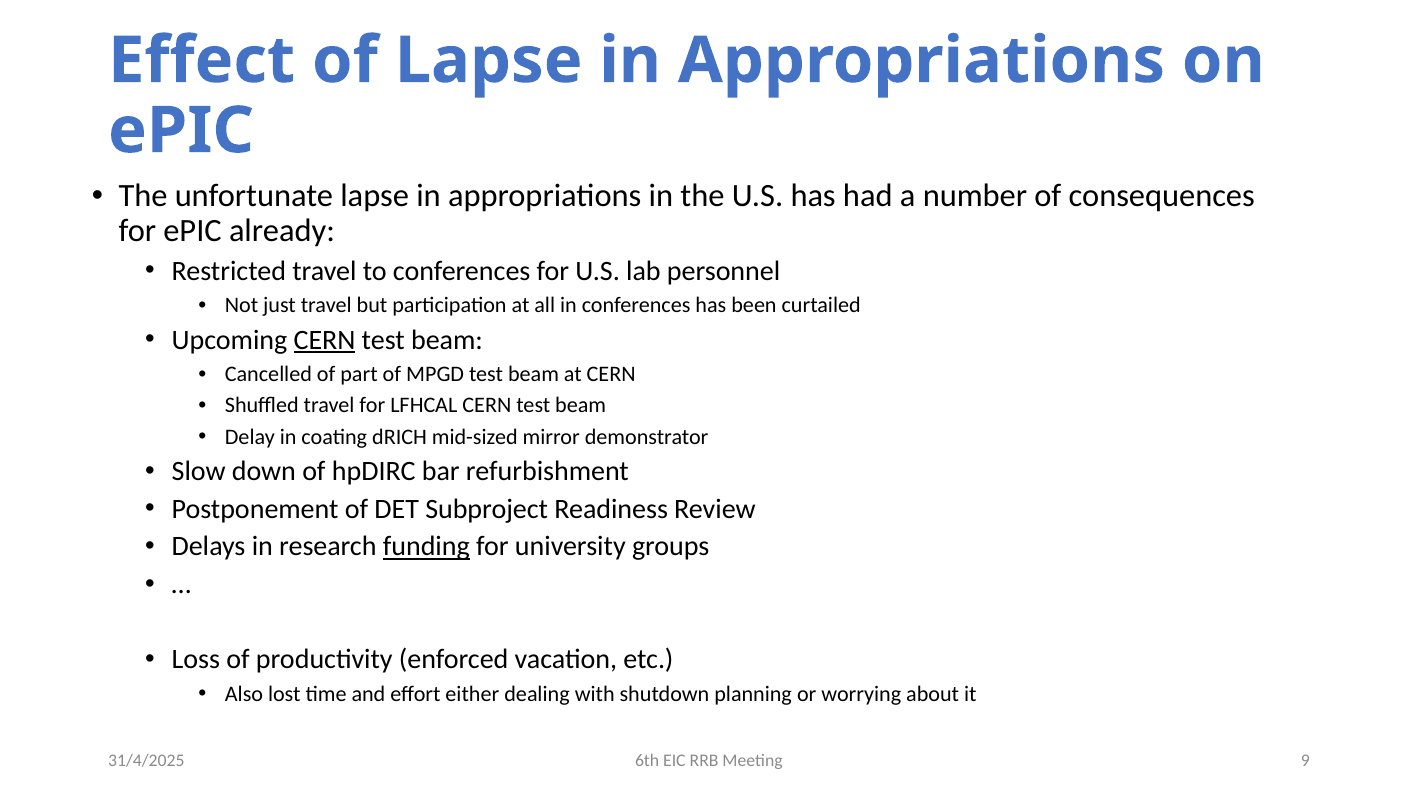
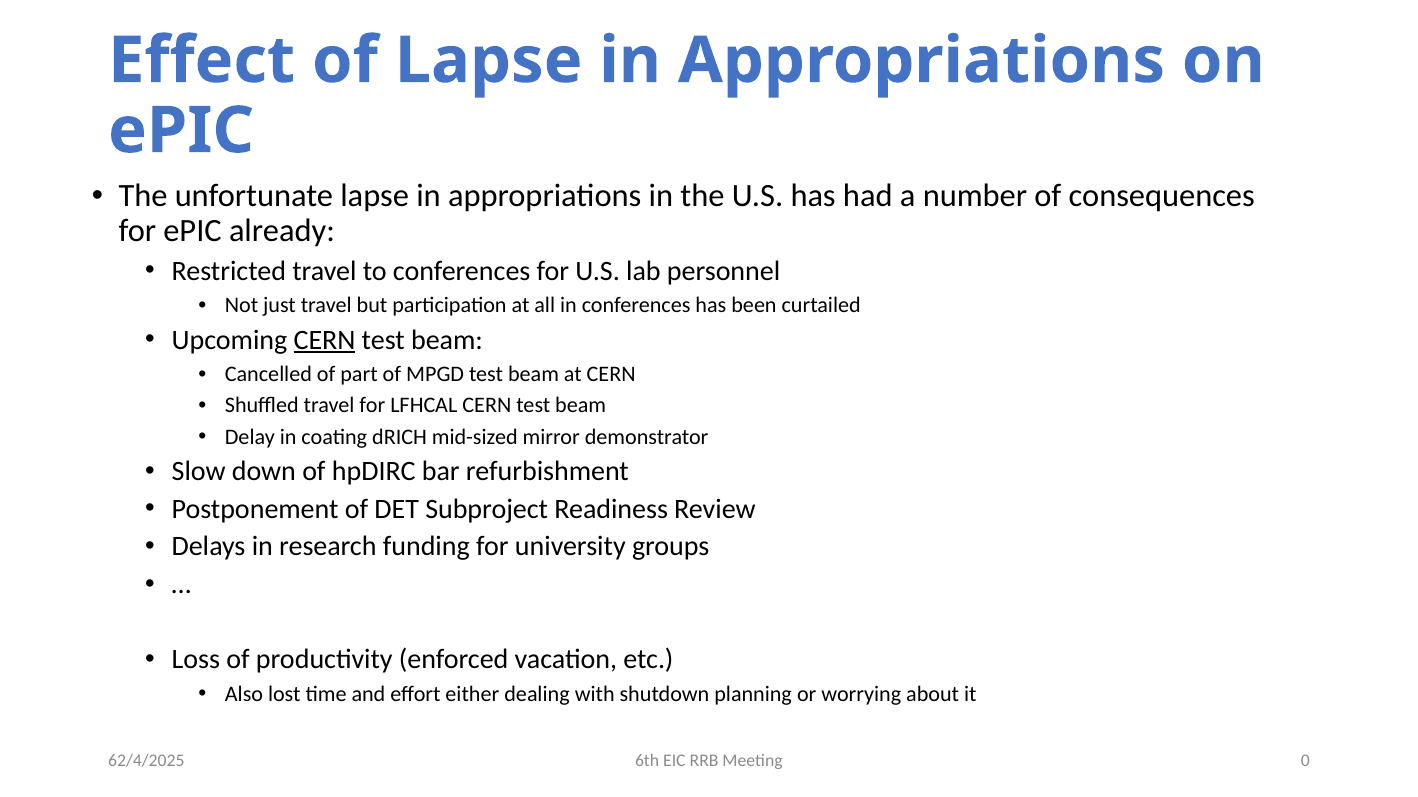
funding underline: present -> none (426, 547)
9: 9 -> 0 (1305, 762)
31/4/2025: 31/4/2025 -> 62/4/2025 (146, 762)
